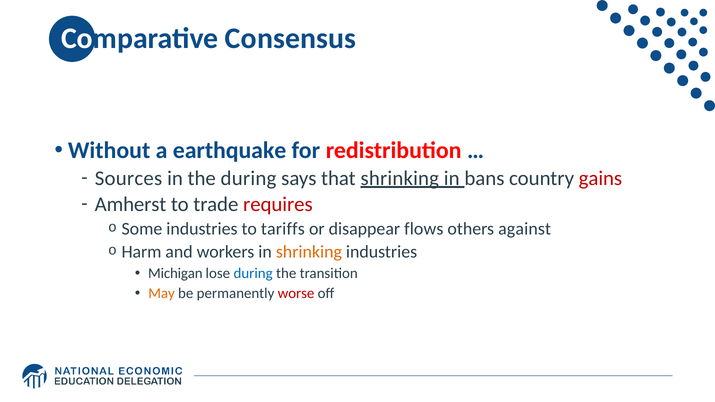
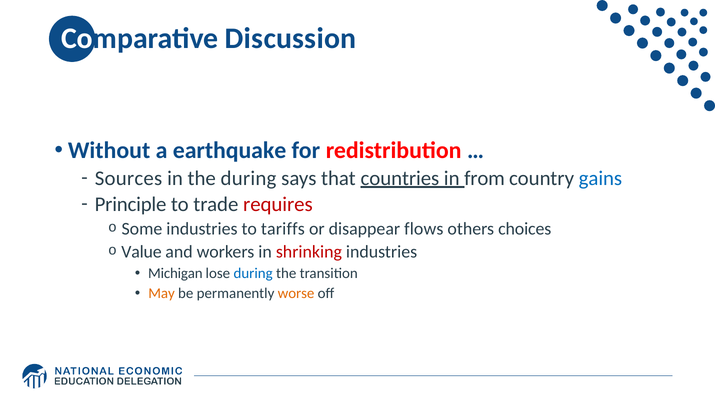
Consensus: Consensus -> Discussion (291, 39)
that shrinking: shrinking -> countries (400, 178)
bans: bans -> from (485, 178)
gains colour: red -> blue (600, 178)
Amherst: Amherst -> Principle (131, 205)
against: against -> choices (525, 229)
Harm: Harm -> Value (142, 252)
shrinking colour: orange -> red (309, 252)
worse colour: red -> orange (296, 293)
